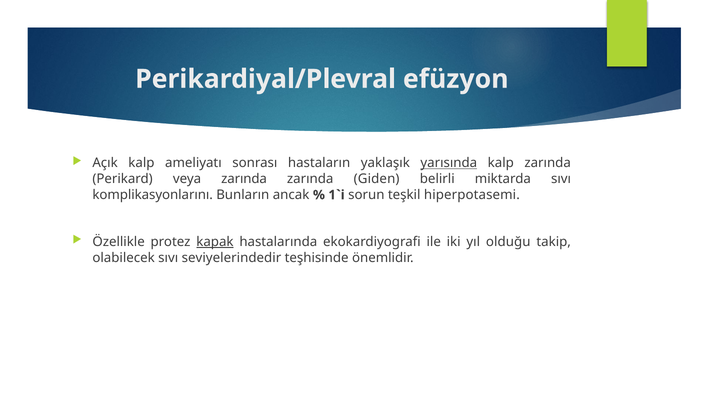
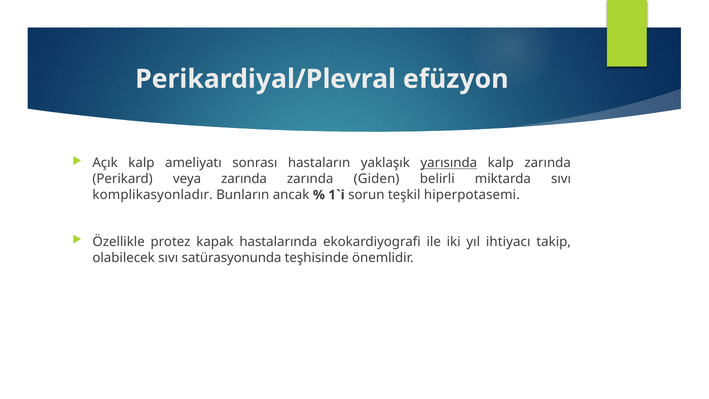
komplikasyonlarını: komplikasyonlarını -> komplikasyonladır (153, 195)
kapak underline: present -> none (215, 242)
olduğu: olduğu -> ihtiyacı (508, 242)
seviyelerindedir: seviyelerindedir -> satürasyonunda (232, 258)
